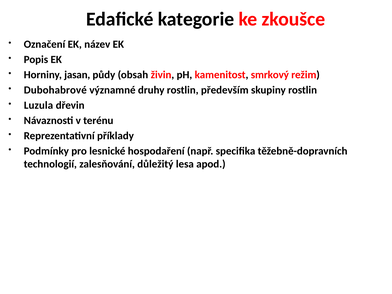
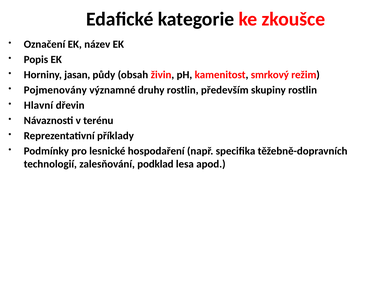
Dubohabrové: Dubohabrové -> Pojmenovány (55, 90)
Luzula: Luzula -> Hlavní (38, 105)
důležitý: důležitý -> podklad (155, 164)
